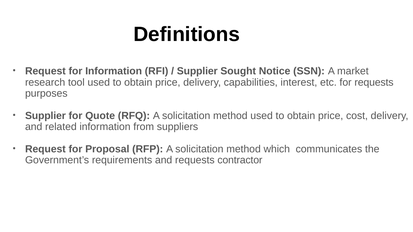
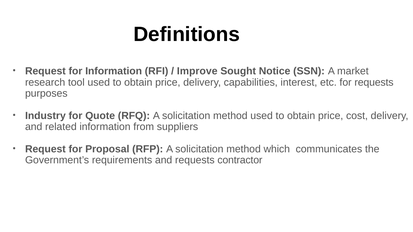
Supplier: Supplier -> Improve (197, 71)
Supplier: Supplier -> Industry (45, 116)
